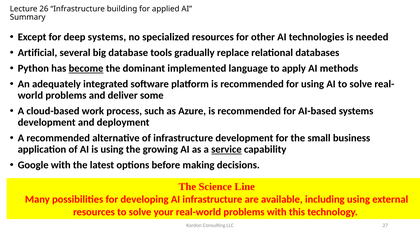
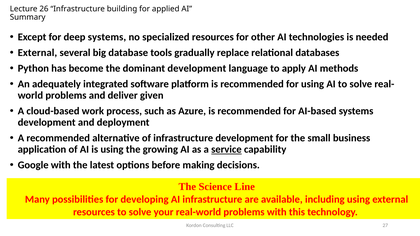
Artificial: Artificial -> External (37, 53)
become underline: present -> none (86, 69)
dominant implemented: implemented -> development (197, 69)
some: some -> given (152, 96)
